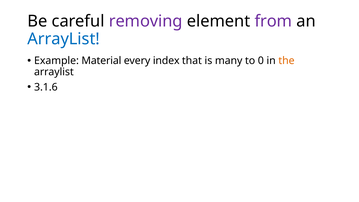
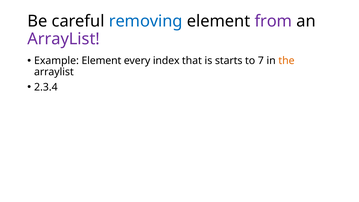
removing colour: purple -> blue (146, 21)
ArrayList colour: blue -> purple (64, 39)
Example Material: Material -> Element (101, 61)
many: many -> starts (229, 61)
0: 0 -> 7 (261, 61)
3.1.6: 3.1.6 -> 2.3.4 (46, 87)
